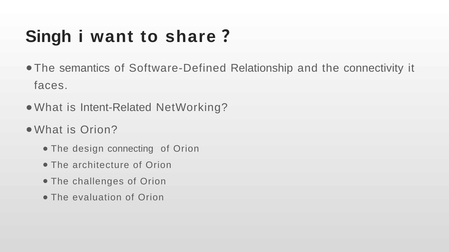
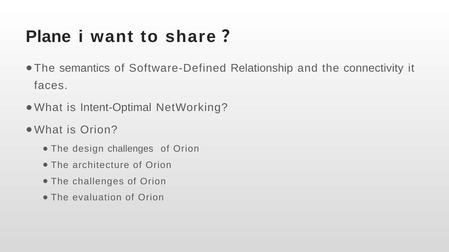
Singh: Singh -> Plane (48, 37)
Intent-Related: Intent-Related -> Intent-Optimal (116, 108)
design connecting: connecting -> challenges (130, 149)
